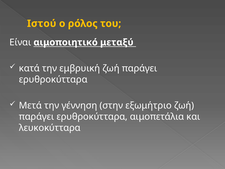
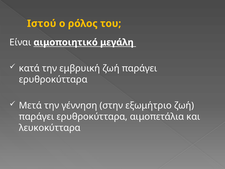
μεταξύ: μεταξύ -> μεγάλη (117, 42)
